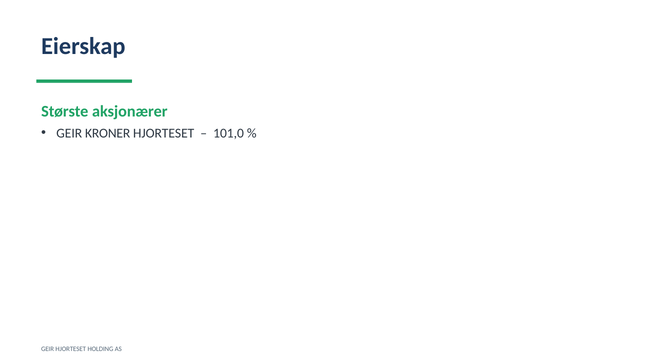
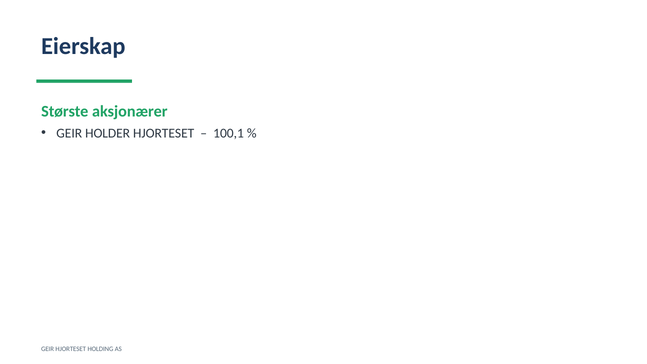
KRONER: KRONER -> HOLDER (108, 133)
101,0: 101,0 -> 100,1 (229, 133)
